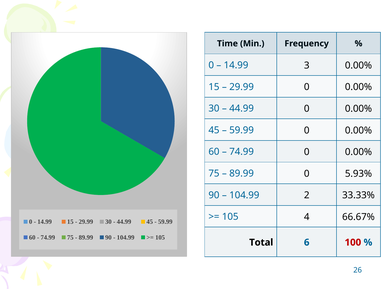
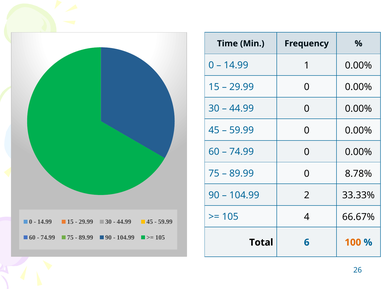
3: 3 -> 1 (307, 65)
5.93%: 5.93% -> 8.78% (358, 174)
100 colour: red -> orange (353, 242)
